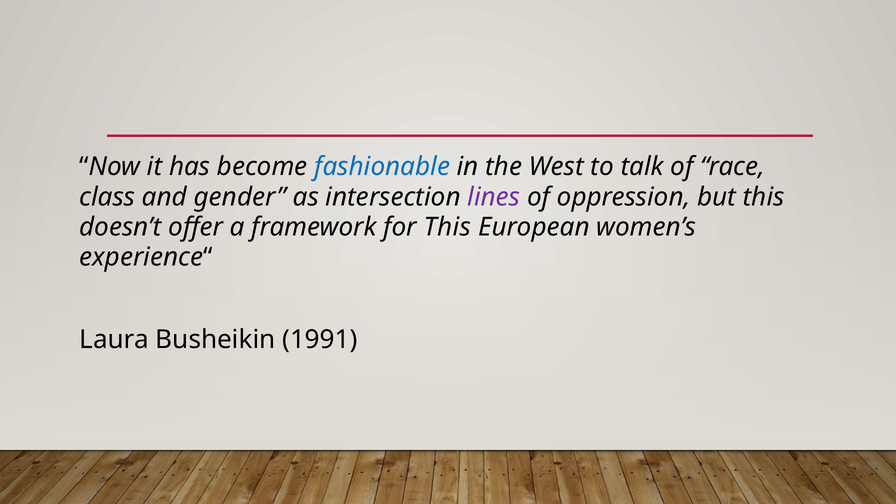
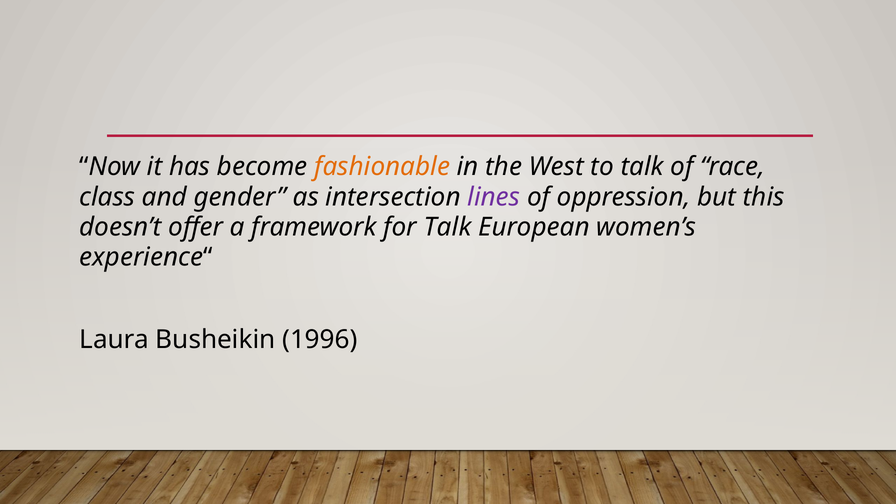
fashionable colour: blue -> orange (382, 167)
for This: This -> Talk (448, 227)
1991: 1991 -> 1996 (320, 340)
